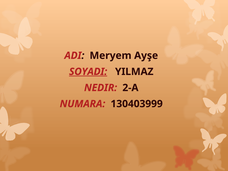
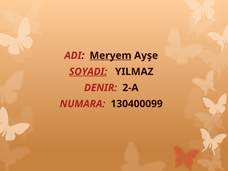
Meryem underline: none -> present (111, 56)
NEDIR: NEDIR -> DENIR (101, 88)
130403999: 130403999 -> 130400099 (137, 104)
